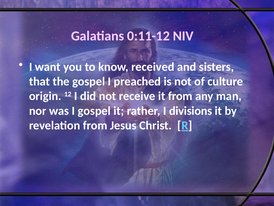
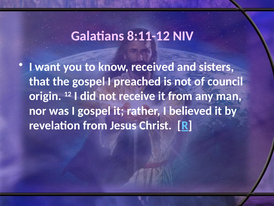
0:11-12: 0:11-12 -> 8:11-12 (149, 36)
culture: culture -> council (225, 81)
divisions: divisions -> believed (191, 111)
